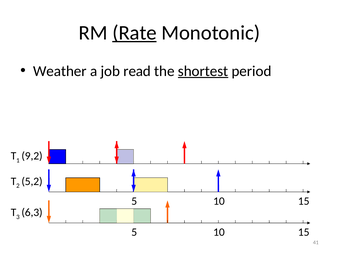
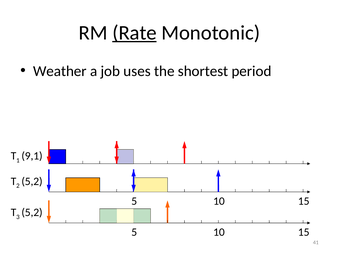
read: read -> uses (137, 71)
shortest underline: present -> none (203, 71)
9,2: 9,2 -> 9,1 (32, 156)
6,3: 6,3 -> 5,2 (32, 213)
